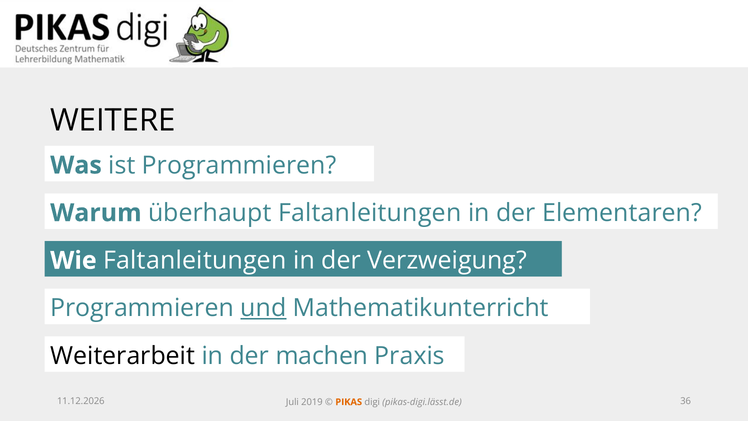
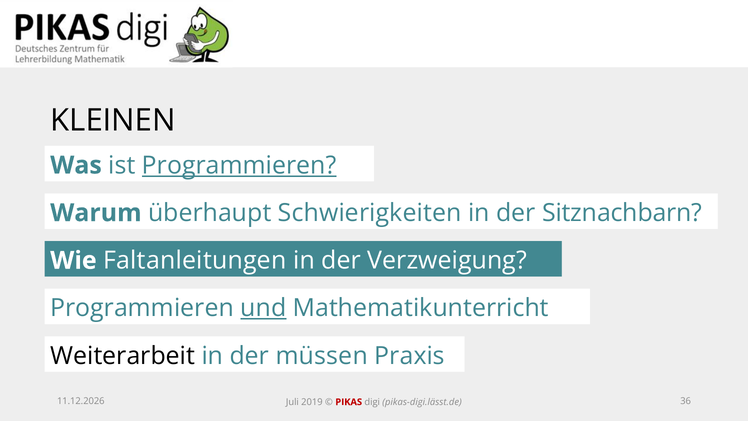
WEITERE: WEITERE -> KLEINEN (113, 121)
Programmieren underline: none -> present (239, 165)
überhaupt Faltanleitungen: Faltanleitungen -> Schwierigkeiten (370, 213)
Elementaren: Elementaren -> Sitznachbarn (622, 213)
machen: machen -> müssen (322, 356)
PIKAS colour: orange -> red (349, 402)
